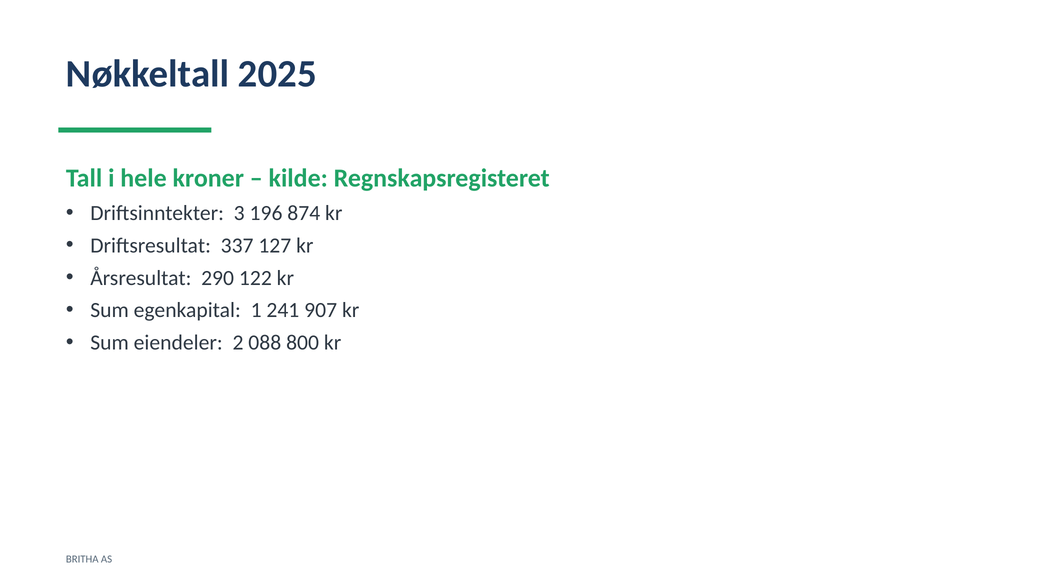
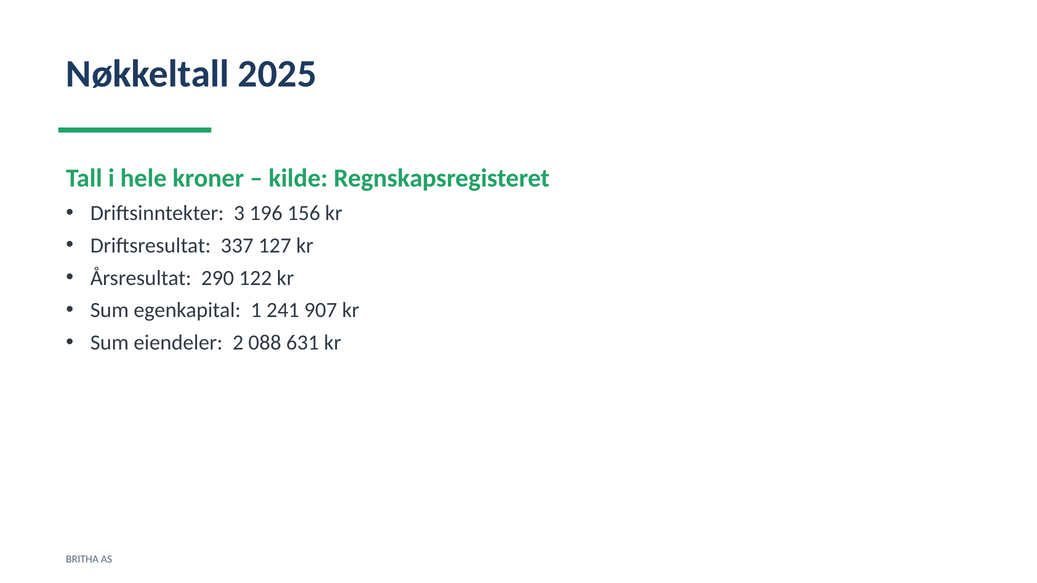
874: 874 -> 156 (304, 213)
800: 800 -> 631 (303, 343)
